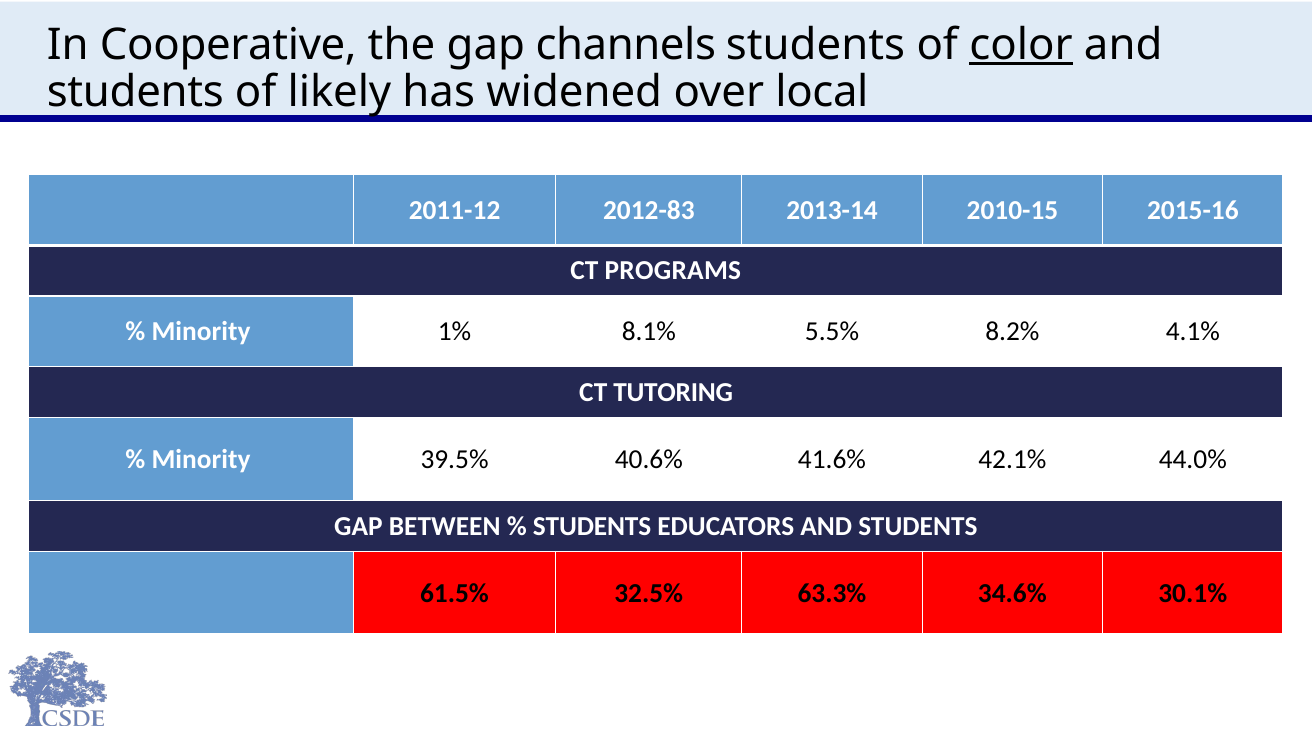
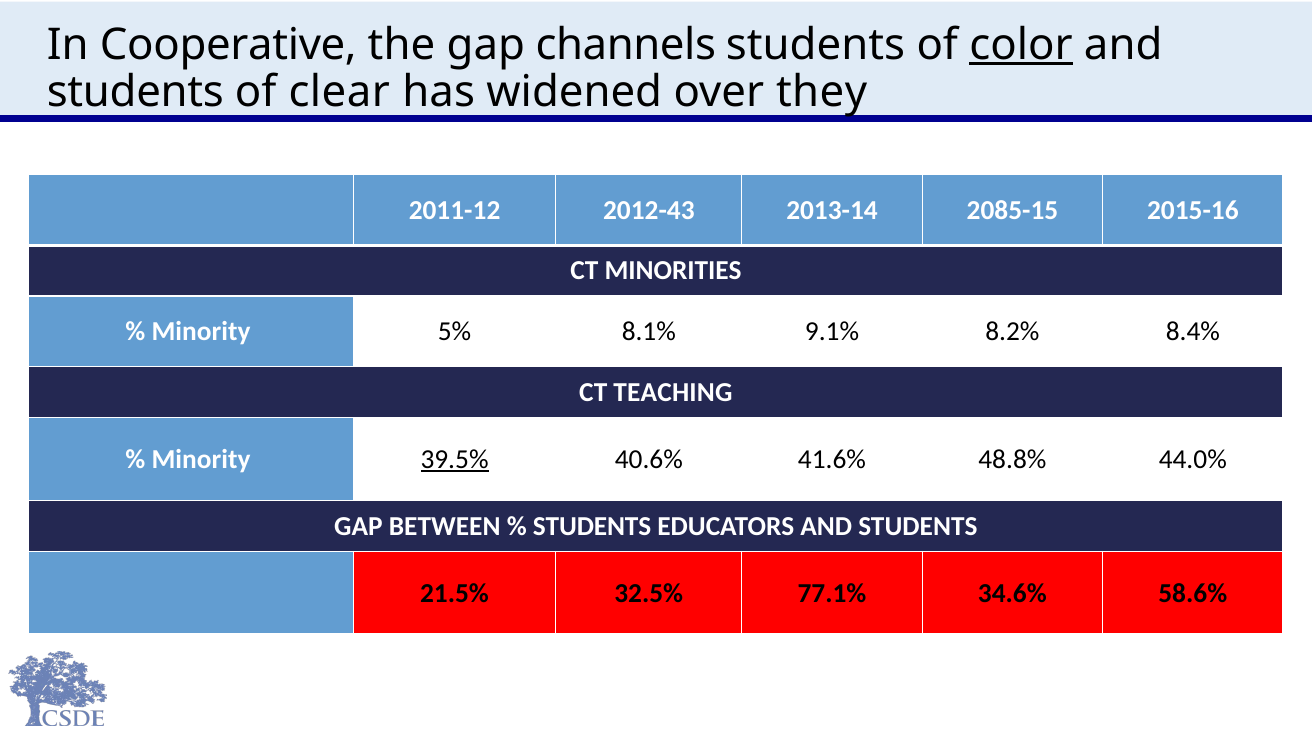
likely: likely -> clear (339, 92)
local: local -> they (822, 92)
2012-83: 2012-83 -> 2012-43 (649, 210)
2010-15: 2010-15 -> 2085-15 (1012, 210)
PROGRAMS: PROGRAMS -> MINORITIES (673, 271)
1%: 1% -> 5% (454, 332)
5.5%: 5.5% -> 9.1% (832, 332)
4.1%: 4.1% -> 8.4% (1193, 332)
TUTORING: TUTORING -> TEACHING (673, 393)
39.5% underline: none -> present (455, 459)
42.1%: 42.1% -> 48.8% (1012, 459)
61.5%: 61.5% -> 21.5% (454, 593)
63.3%: 63.3% -> 77.1% (832, 593)
30.1%: 30.1% -> 58.6% (1193, 593)
